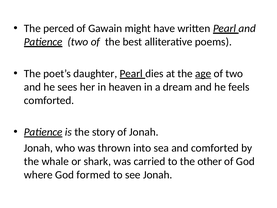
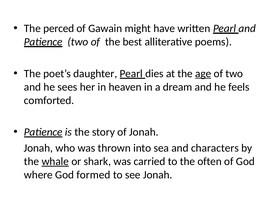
and comforted: comforted -> characters (215, 148)
whale underline: none -> present (55, 161)
other: other -> often (210, 161)
